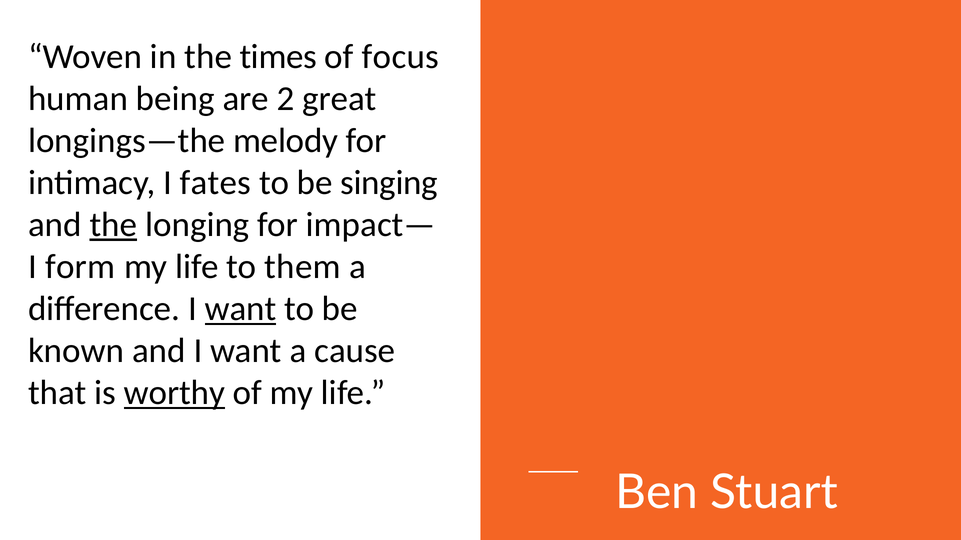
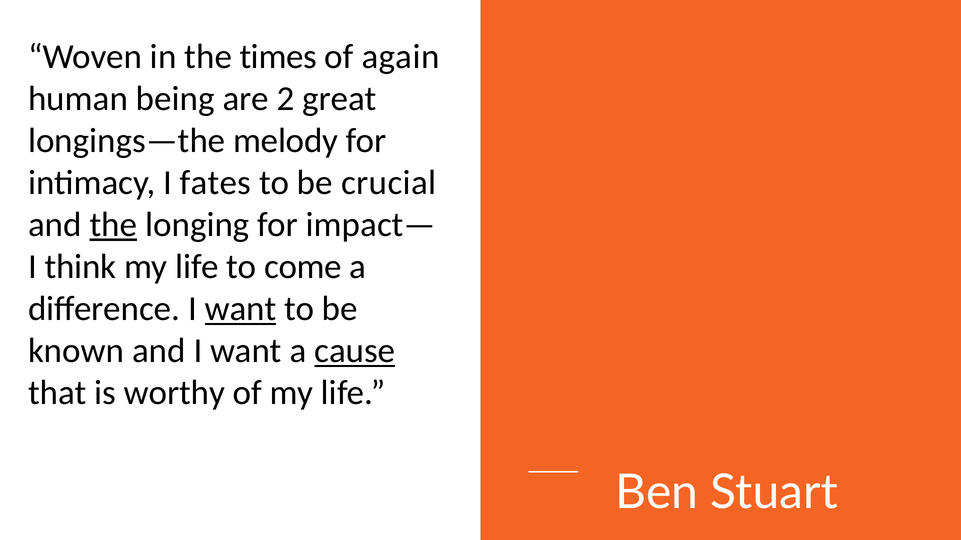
focus: focus -> again (400, 57)
singing: singing -> crucial (389, 183)
form: form -> think (81, 267)
them: them -> come (303, 267)
cause underline: none -> present (355, 351)
worthy underline: present -> none (174, 393)
